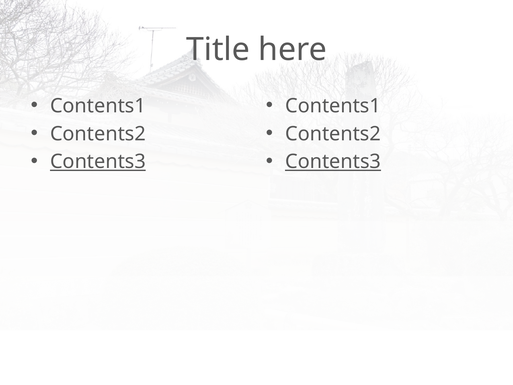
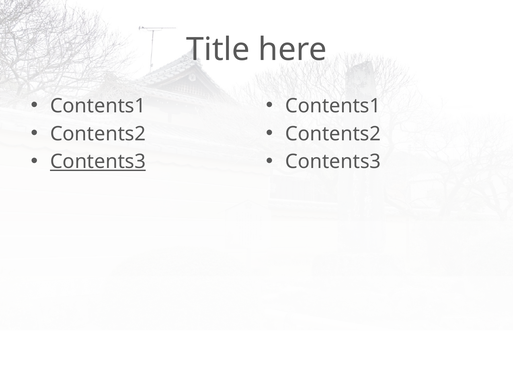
Contents3 underline: present -> none (333, 162)
